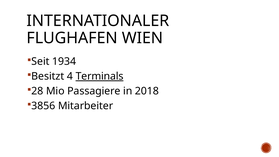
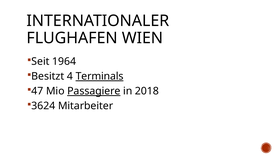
1934: 1934 -> 1964 (64, 61)
28: 28 -> 47 (37, 91)
Passagiere underline: none -> present (94, 91)
3856: 3856 -> 3624 (43, 106)
